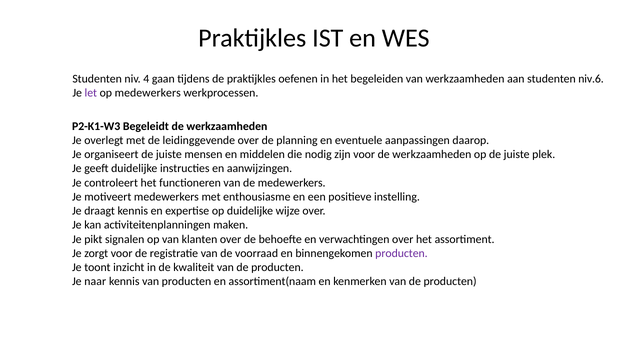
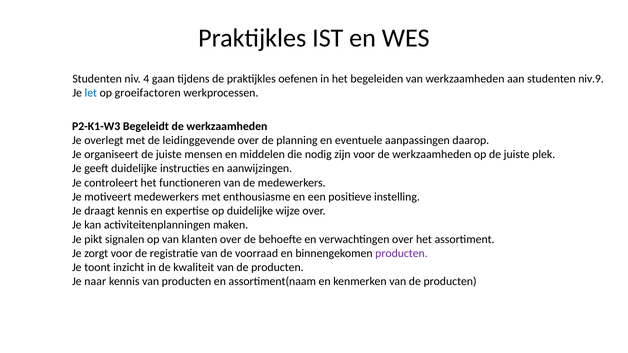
niv.6: niv.6 -> niv.9 (591, 79)
let colour: purple -> blue (91, 93)
op medewerkers: medewerkers -> groeifactoren (148, 93)
